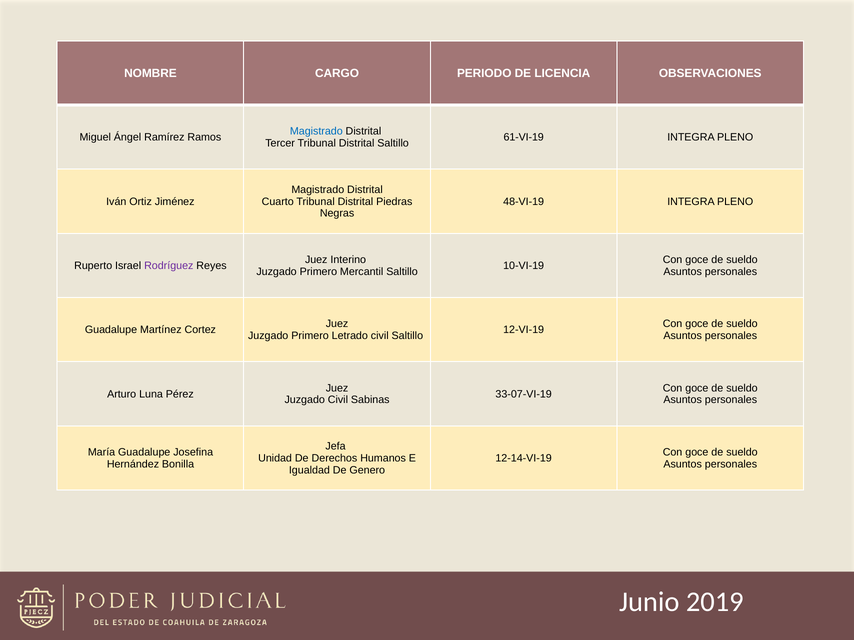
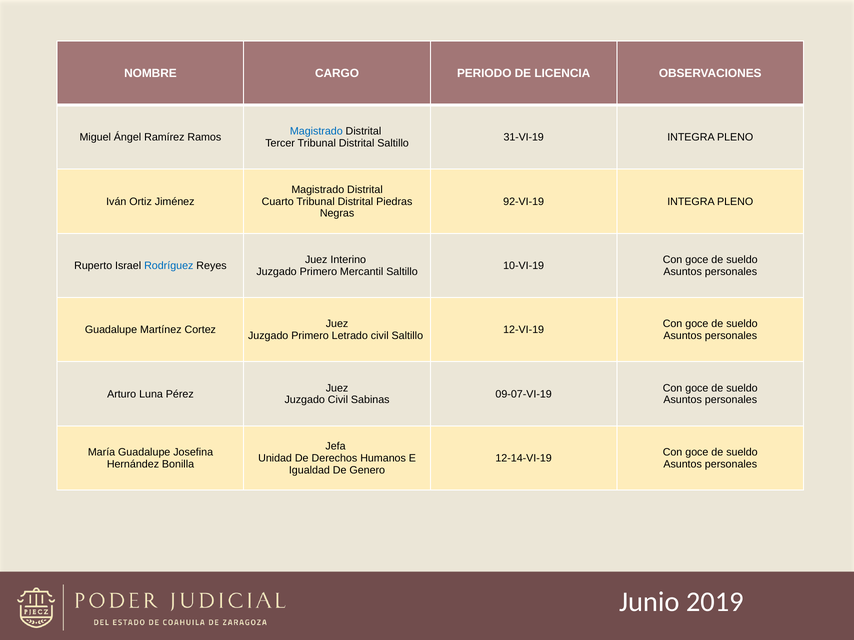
61-VI-19: 61-VI-19 -> 31-VI-19 (524, 137)
48-VI-19: 48-VI-19 -> 92-VI-19 (524, 202)
Rodríguez colour: purple -> blue (169, 266)
33-07-VI-19: 33-07-VI-19 -> 09-07-VI-19 (524, 394)
